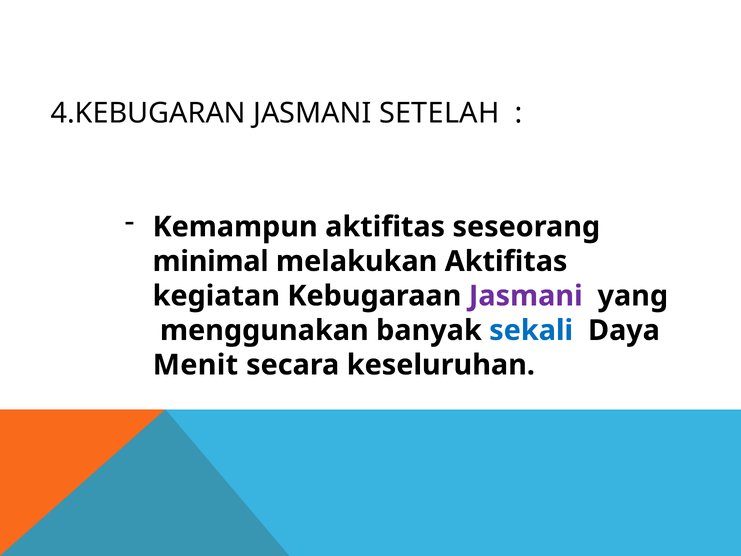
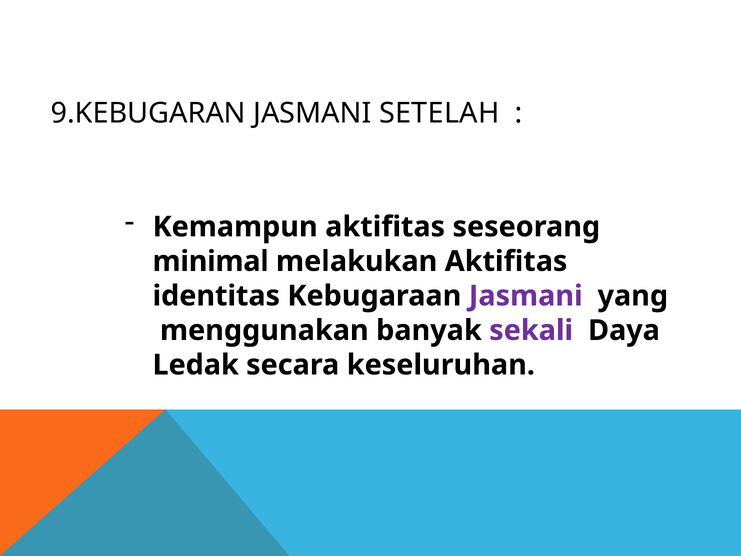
4.KEBUGARAN: 4.KEBUGARAN -> 9.KEBUGARAN (148, 113)
kegiatan: kegiatan -> identitas (216, 296)
sekali colour: blue -> purple (531, 330)
Menit: Menit -> Ledak (196, 365)
